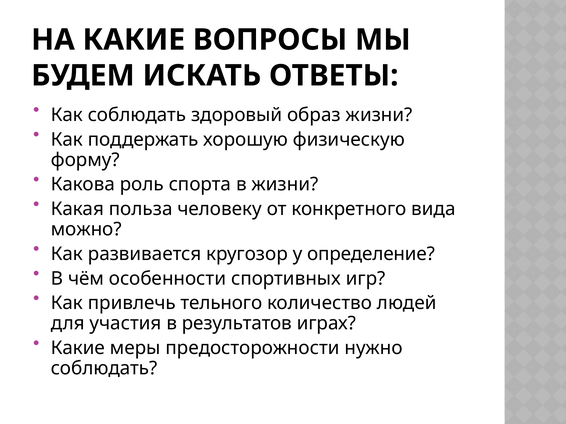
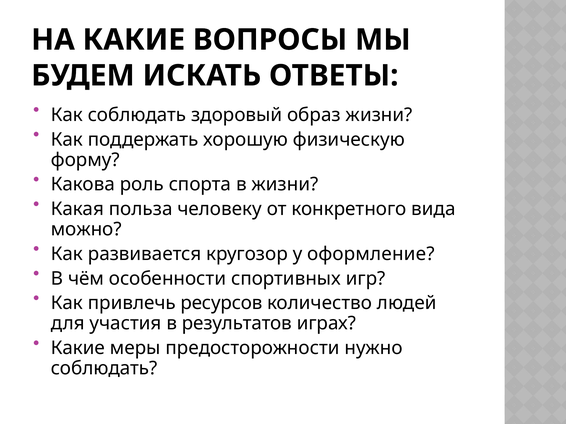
определение: определение -> оформление (371, 254)
тельного: тельного -> ресурсов (221, 303)
